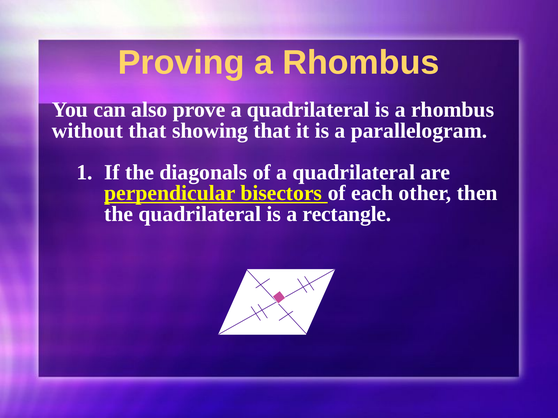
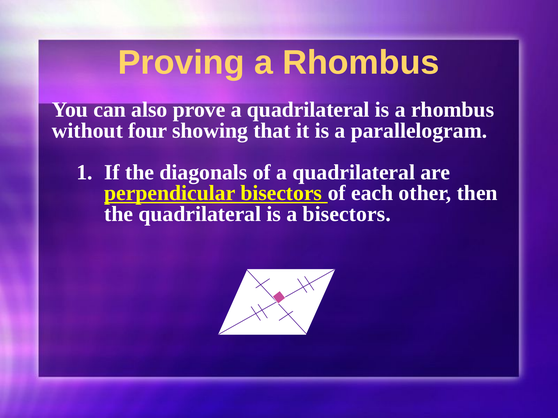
without that: that -> four (148, 131)
a rectangle: rectangle -> bisectors (347, 214)
